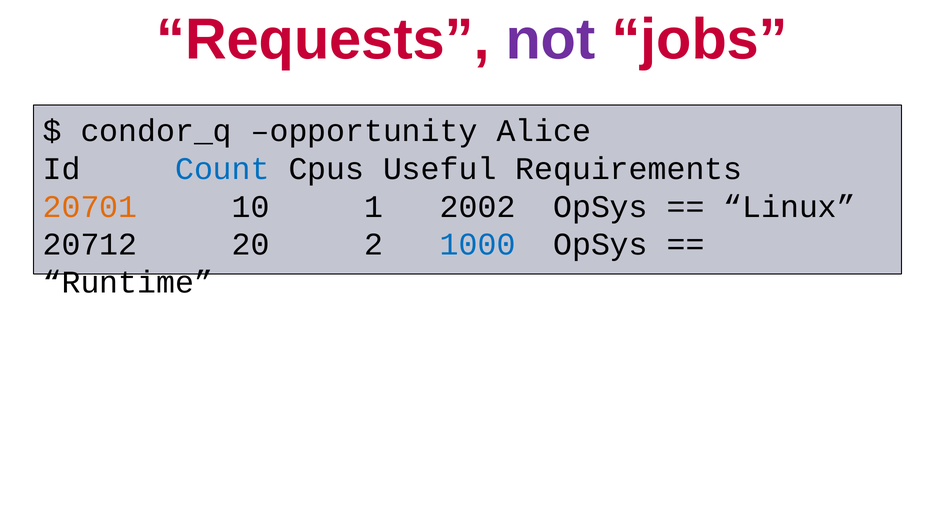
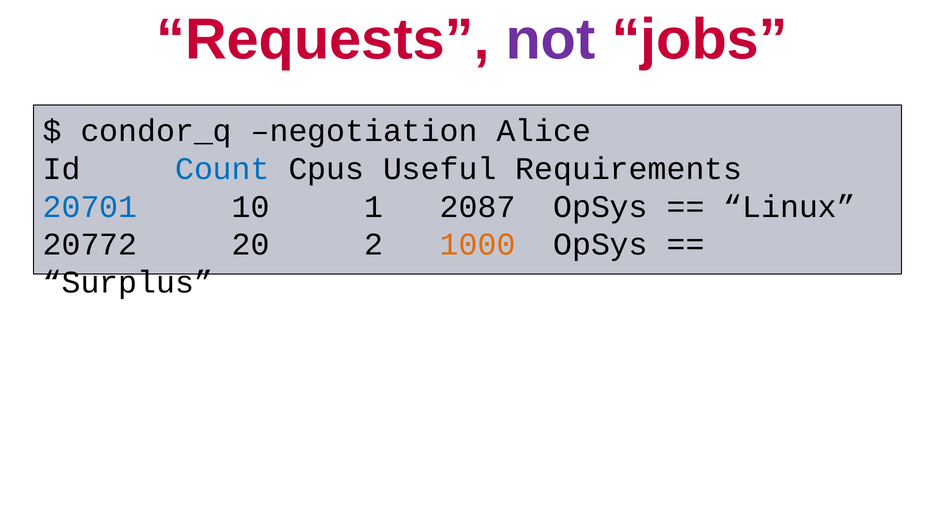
opportunity: opportunity -> negotiation (364, 131)
20701 colour: orange -> blue (90, 207)
2002: 2002 -> 2087 (478, 207)
20712: 20712 -> 20772 (90, 244)
1000 colour: blue -> orange (478, 244)
Runtime: Runtime -> Surplus (128, 282)
